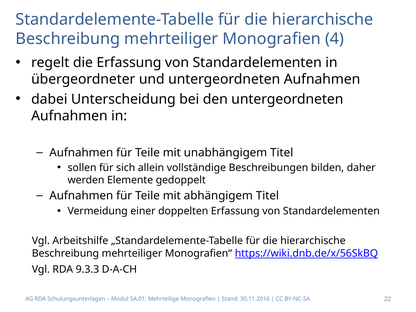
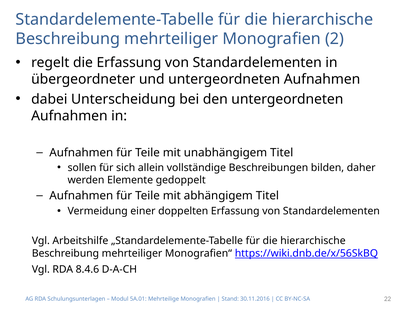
4: 4 -> 2 (335, 39)
9.3.3: 9.3.3 -> 8.4.6 (87, 269)
